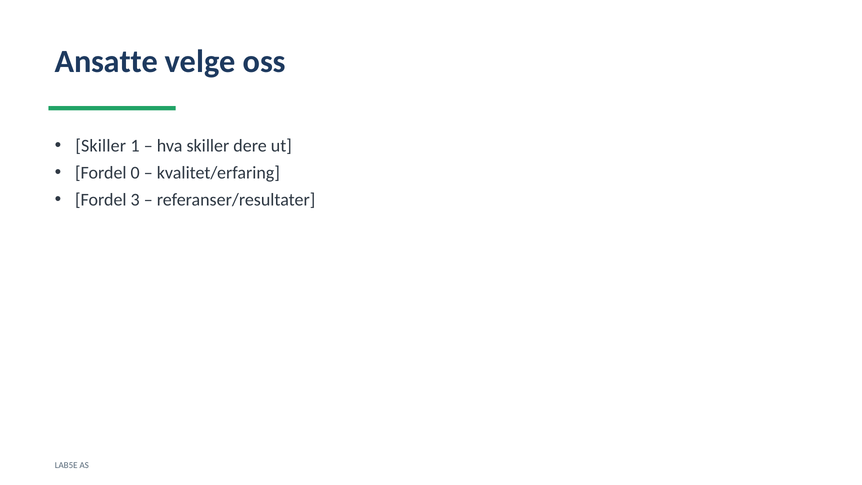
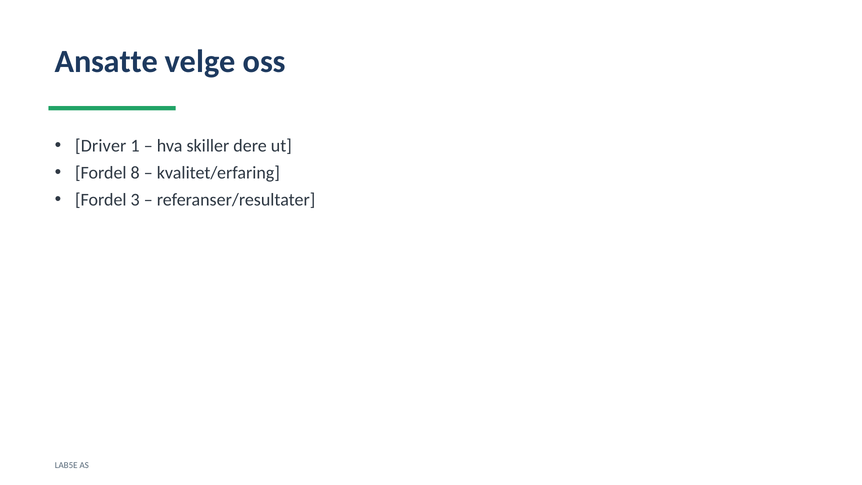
Skiller: Skiller -> Driver (101, 146)
0: 0 -> 8 (135, 173)
